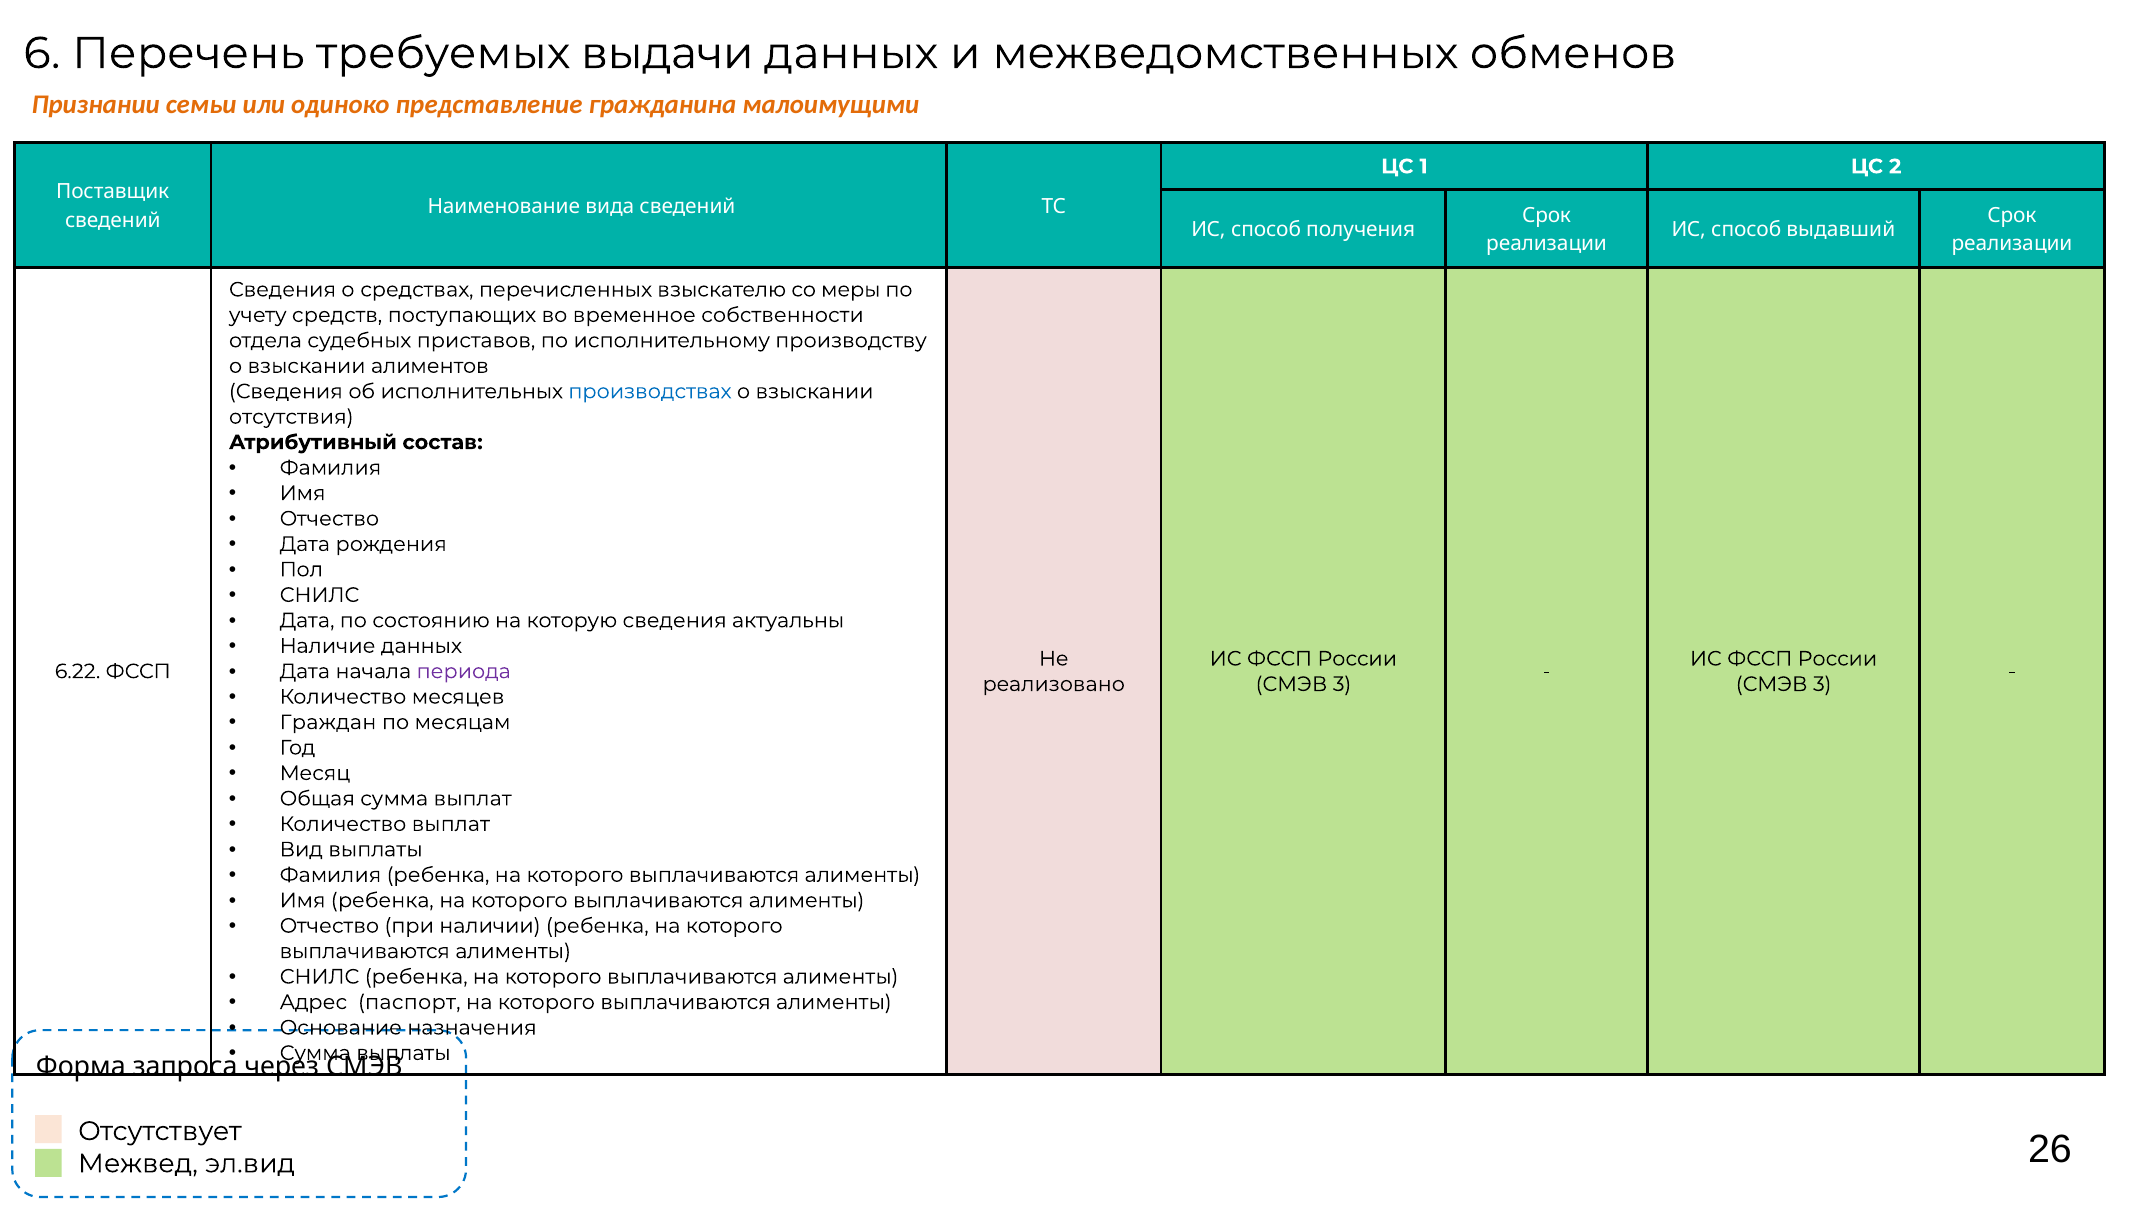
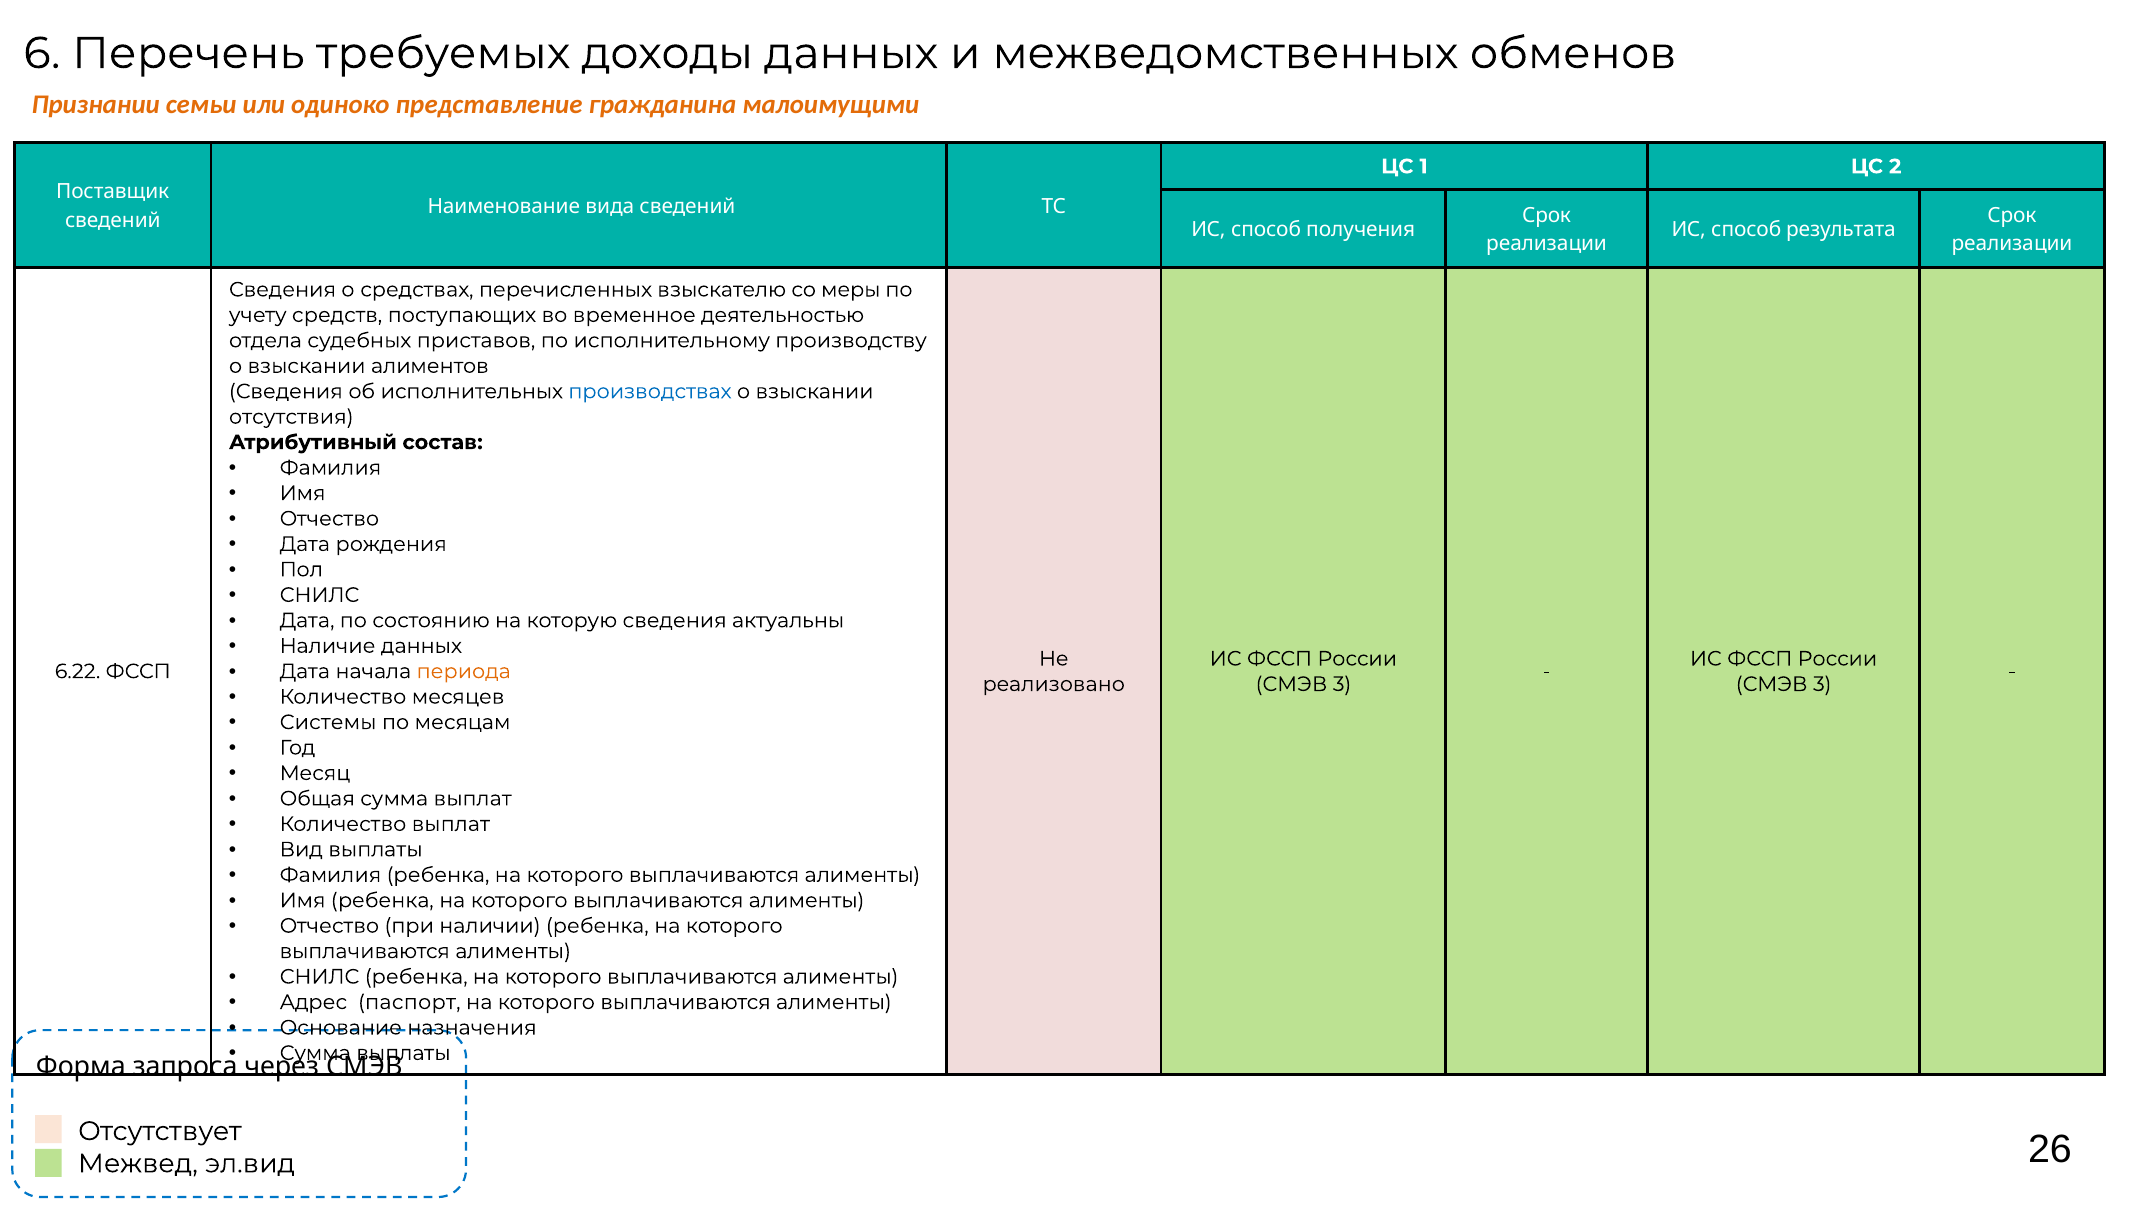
выдачи: выдачи -> доходы (667, 53)
выдавший: выдавший -> результата (1841, 230)
собственности: собственности -> деятельностью (783, 315)
периода colour: purple -> orange (464, 671)
Граждан: Граждан -> Системы (328, 722)
